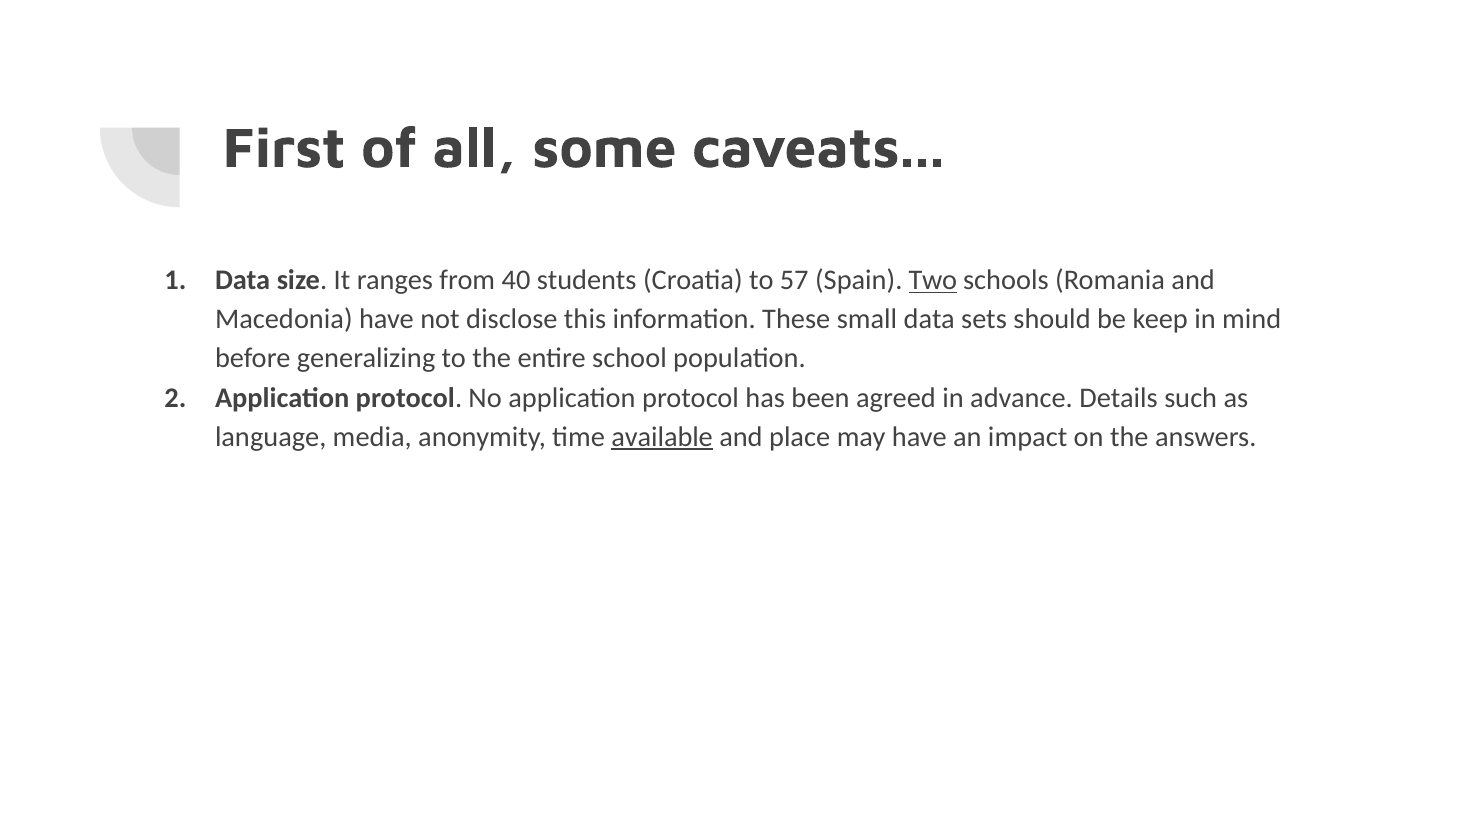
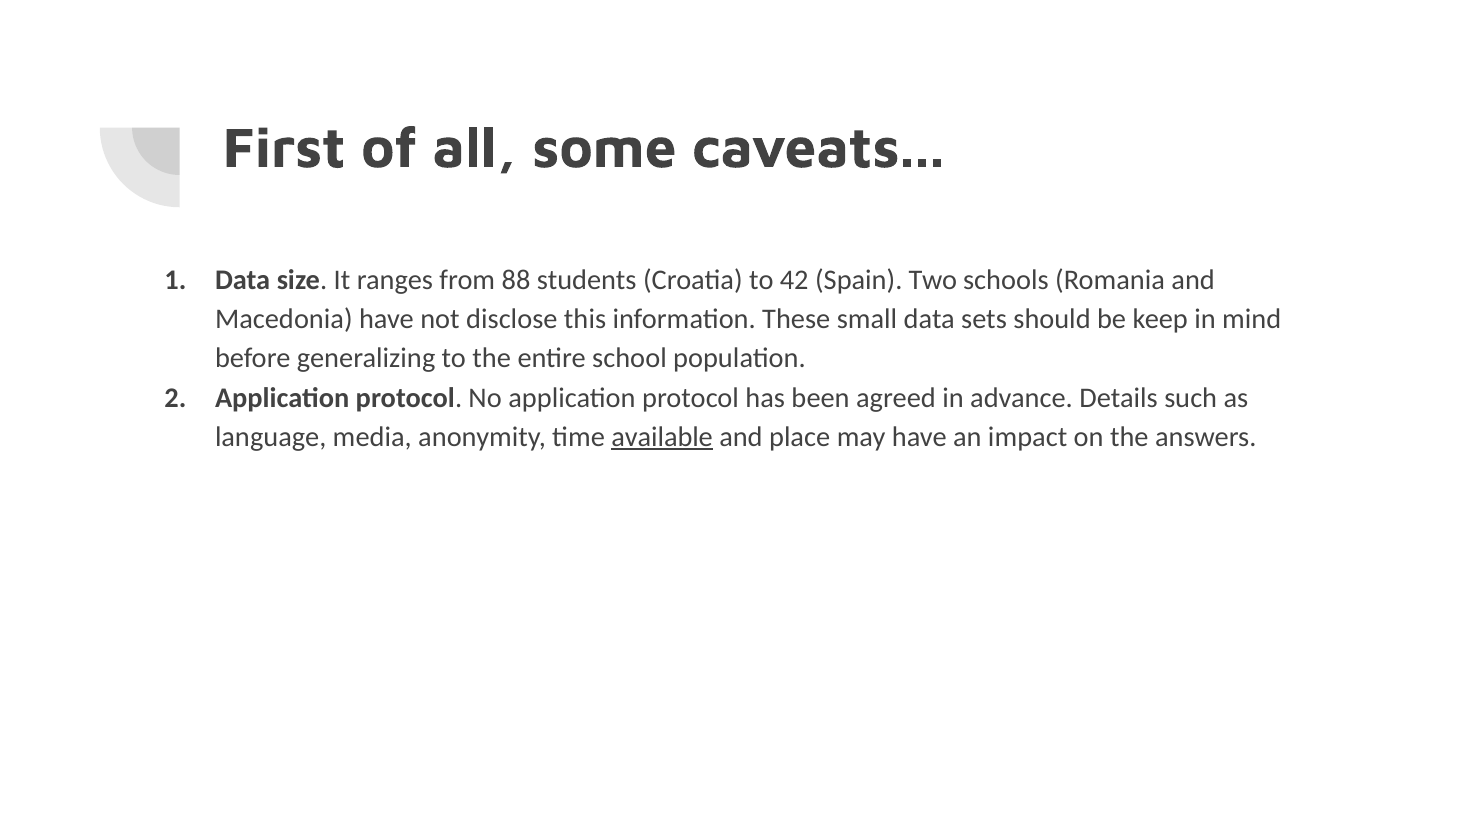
40: 40 -> 88 (516, 280)
57: 57 -> 42 (794, 280)
Two underline: present -> none (933, 280)
